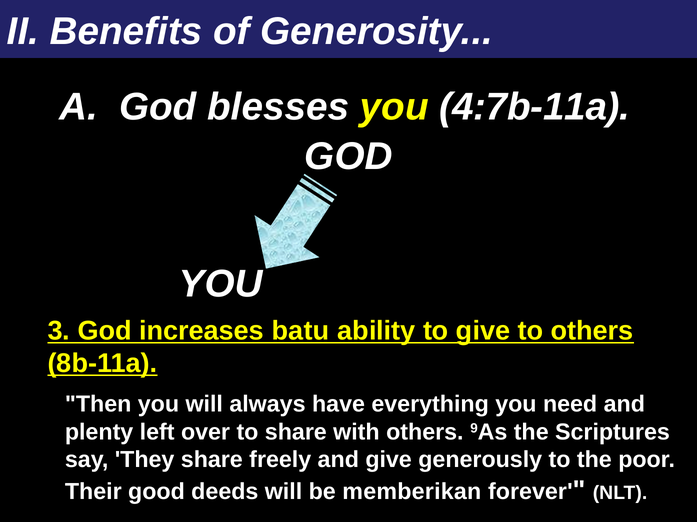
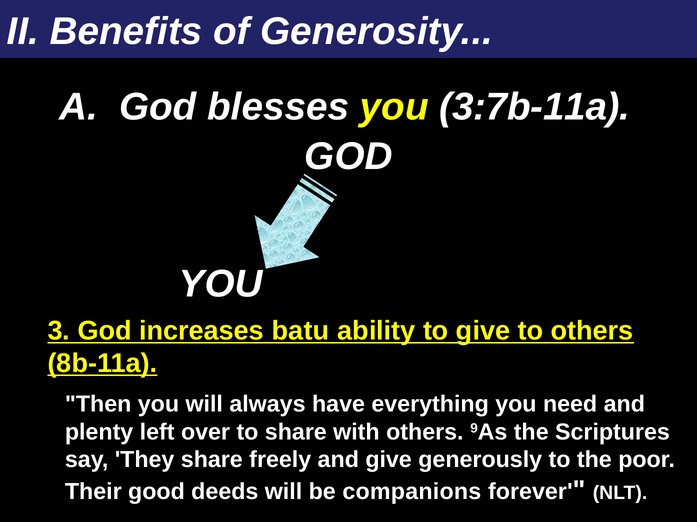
4:7b-11a: 4:7b-11a -> 3:7b-11a (535, 107)
memberikan: memberikan -> companions (412, 492)
